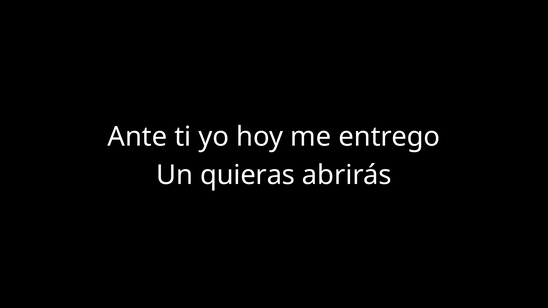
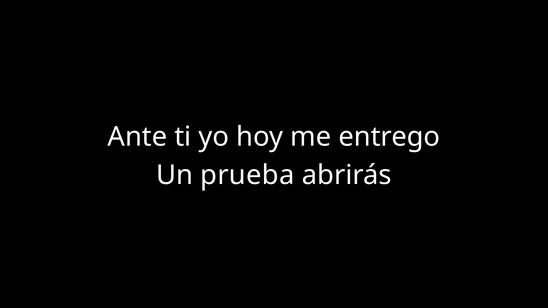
quieras: quieras -> prueba (247, 175)
